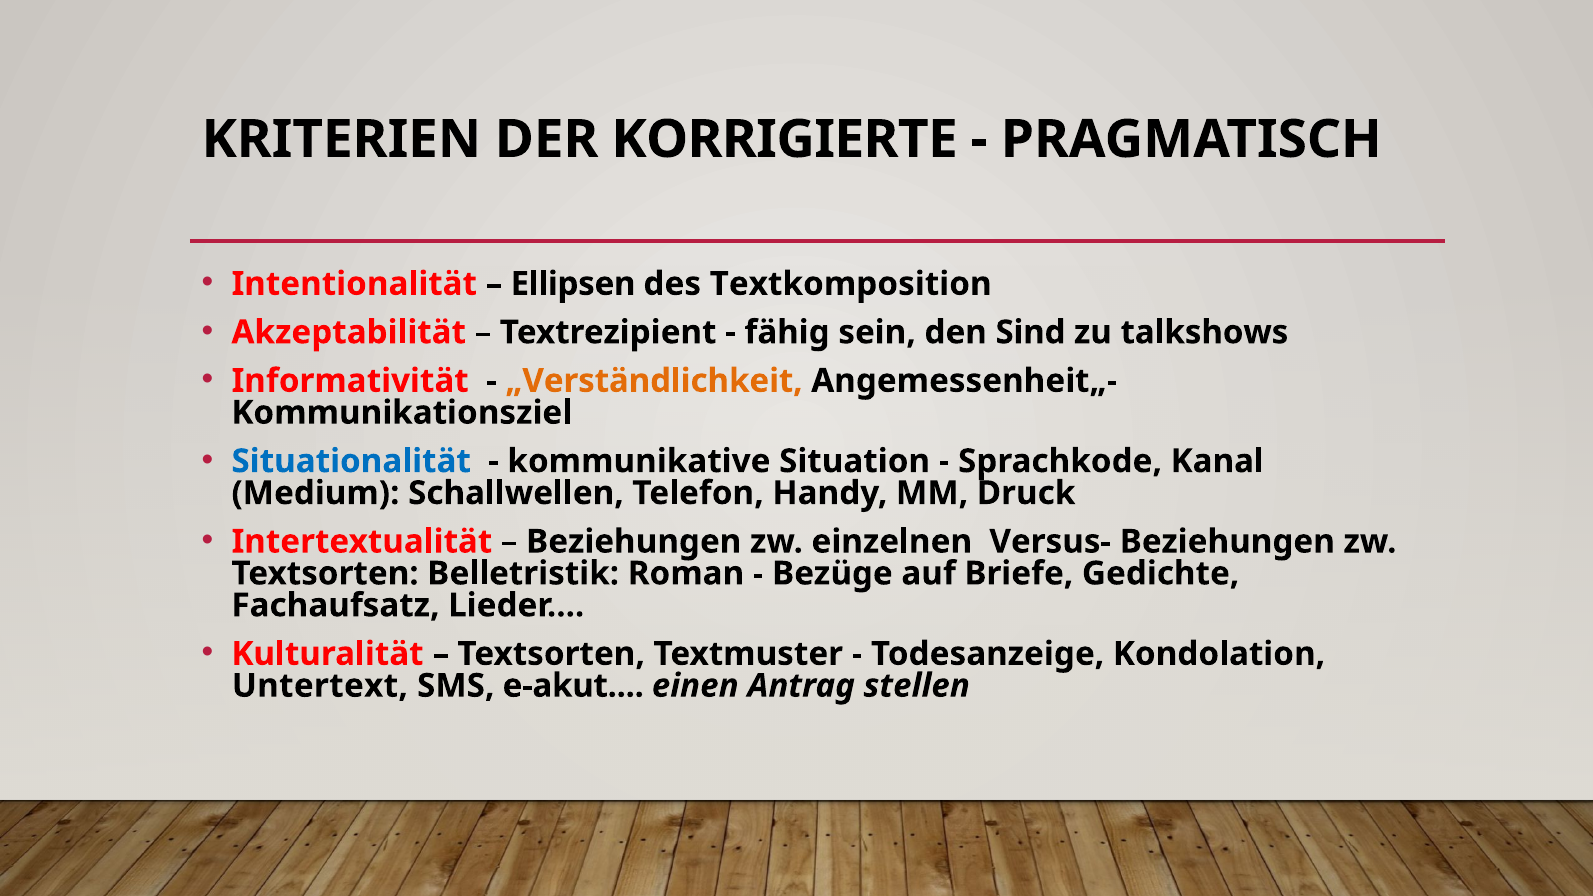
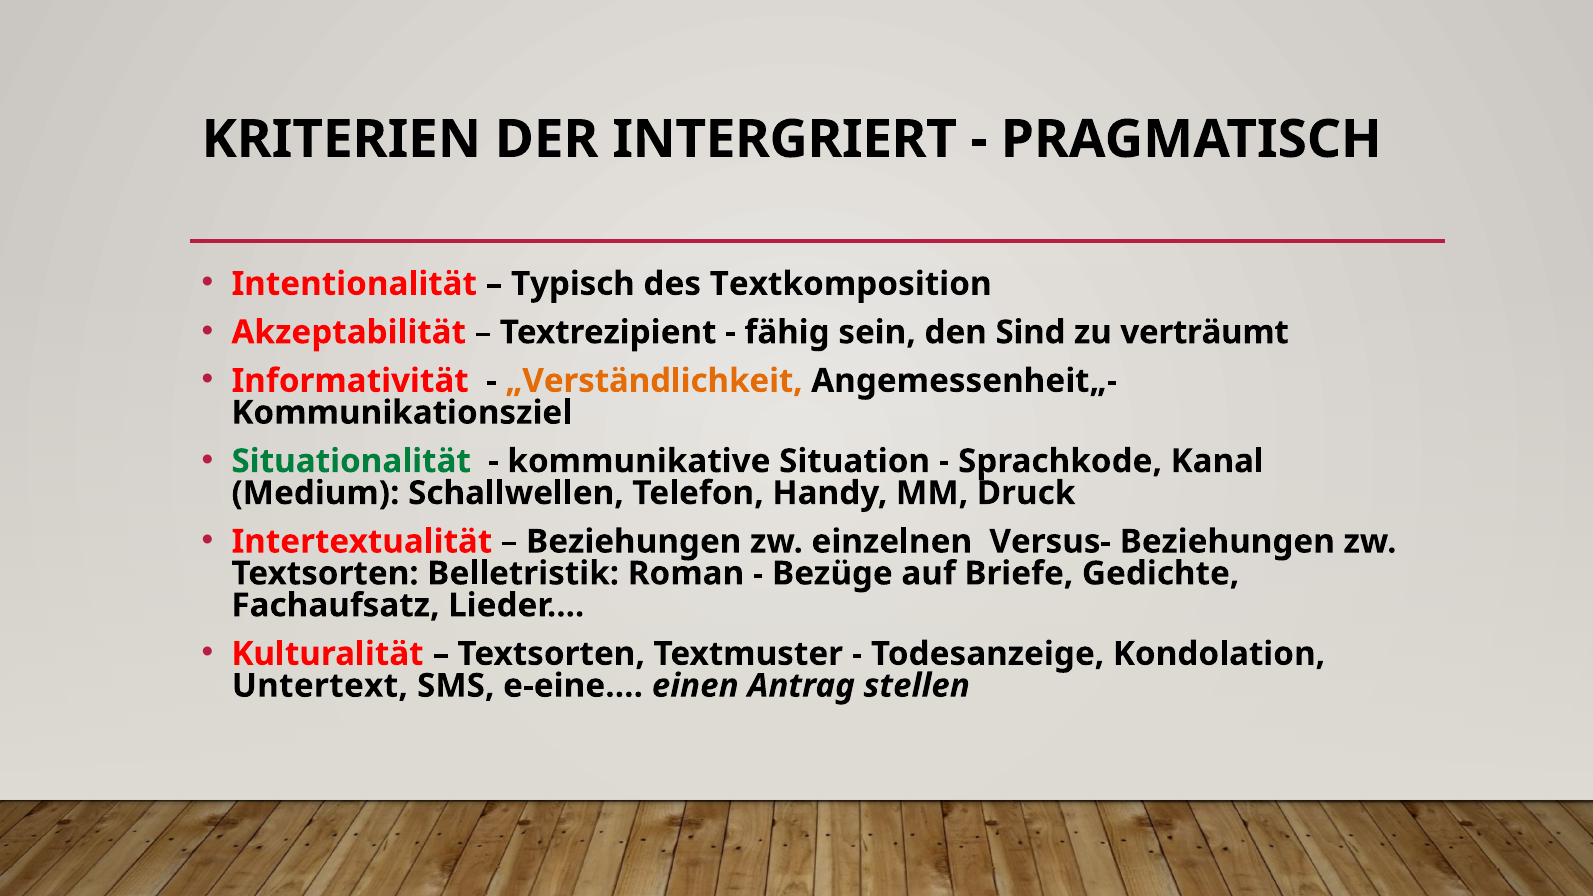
KORRIGIERTE: KORRIGIERTE -> INTERGRIERT (785, 139)
Ellipsen: Ellipsen -> Typisch (573, 284)
talkshows: talkshows -> verträumt (1205, 332)
Situationalität colour: blue -> green (351, 461)
e-akut: e-akut -> e-eine (573, 686)
